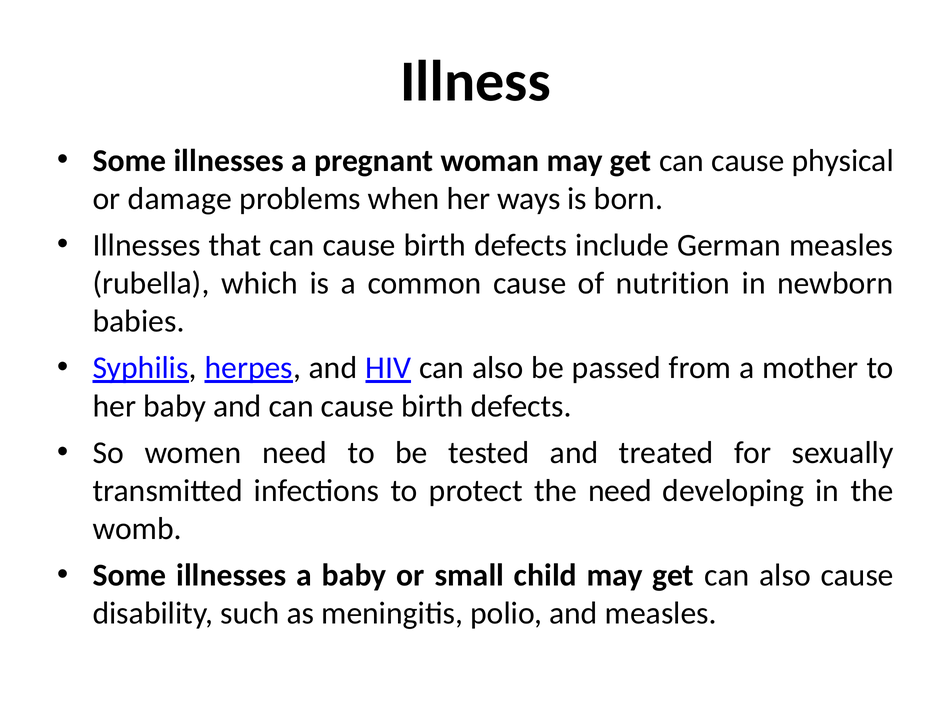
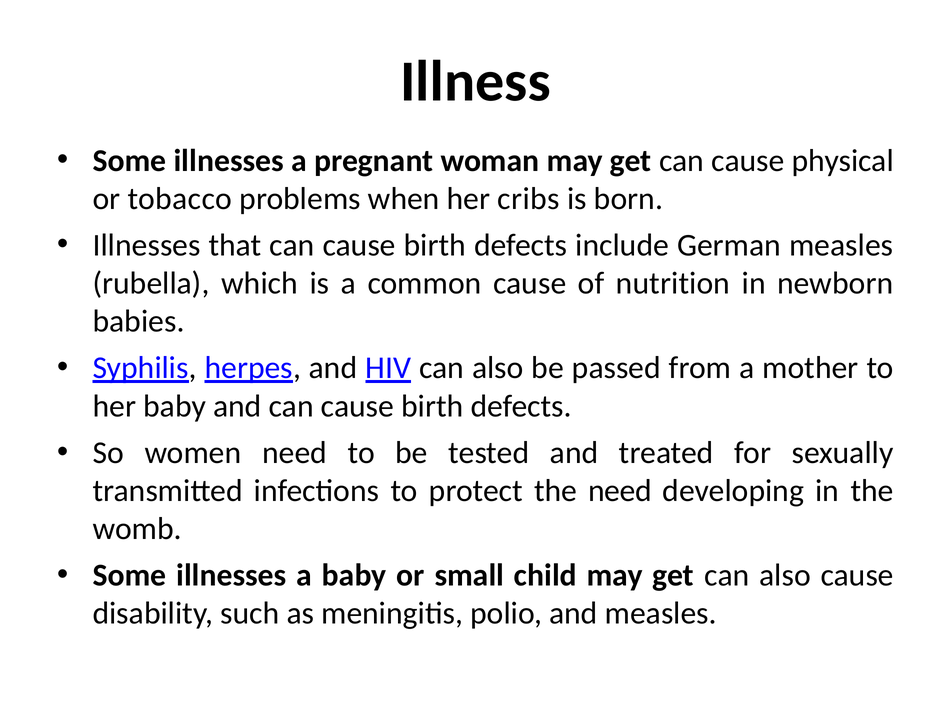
damage: damage -> tobacco (180, 199)
ways: ways -> cribs (528, 199)
